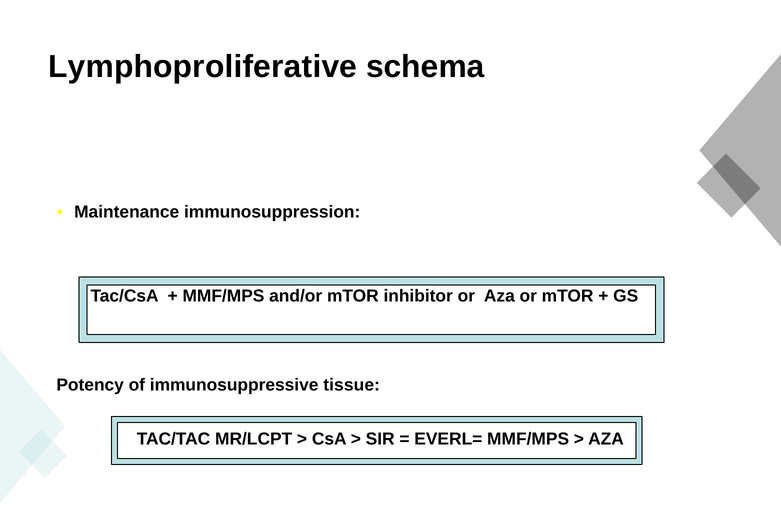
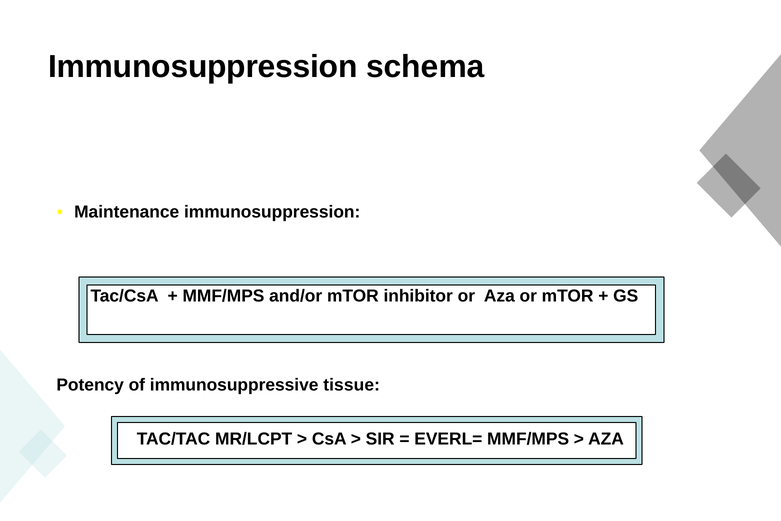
Lymphoproliferative: Lymphoproliferative -> Immunosuppression (203, 67)
